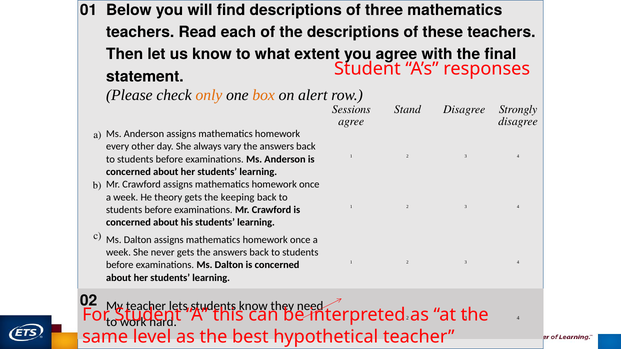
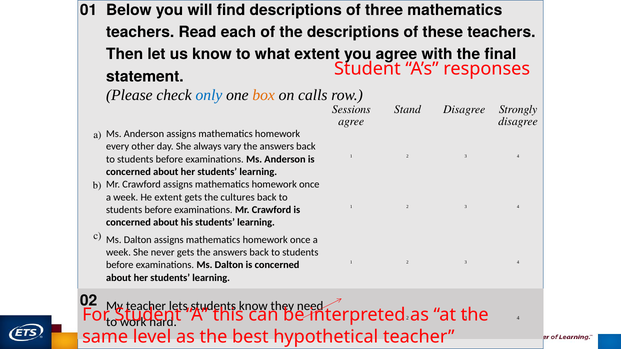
only colour: orange -> blue (209, 95)
alert: alert -> calls (313, 95)
He theory: theory -> extent (168, 197)
keeping: keeping -> cultures (238, 197)
